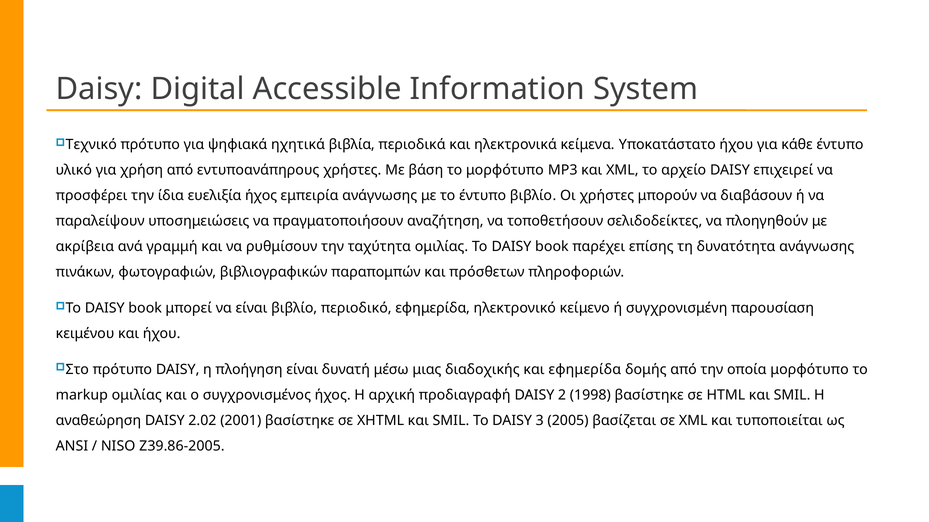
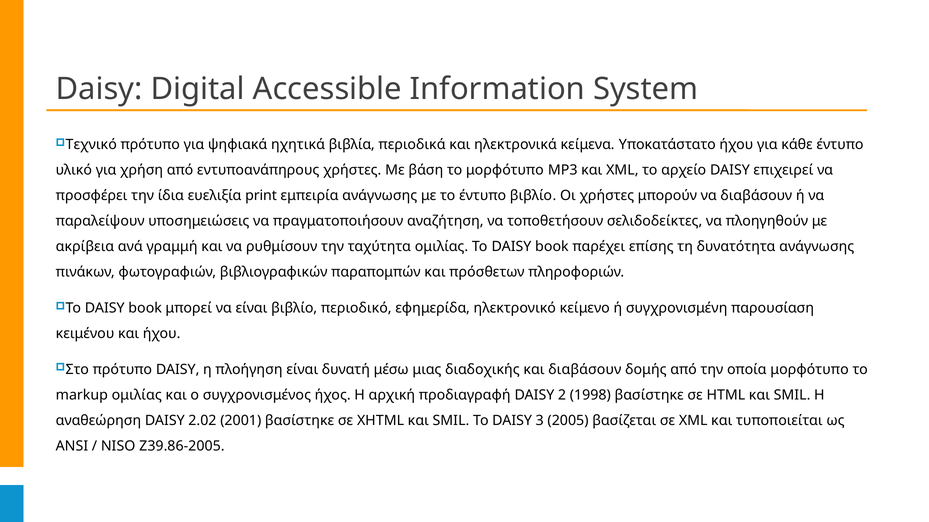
ευελιξία ήχος: ήχος -> print (261, 196)
και εφημερίδα: εφημερίδα -> διαβάσουν (585, 370)
